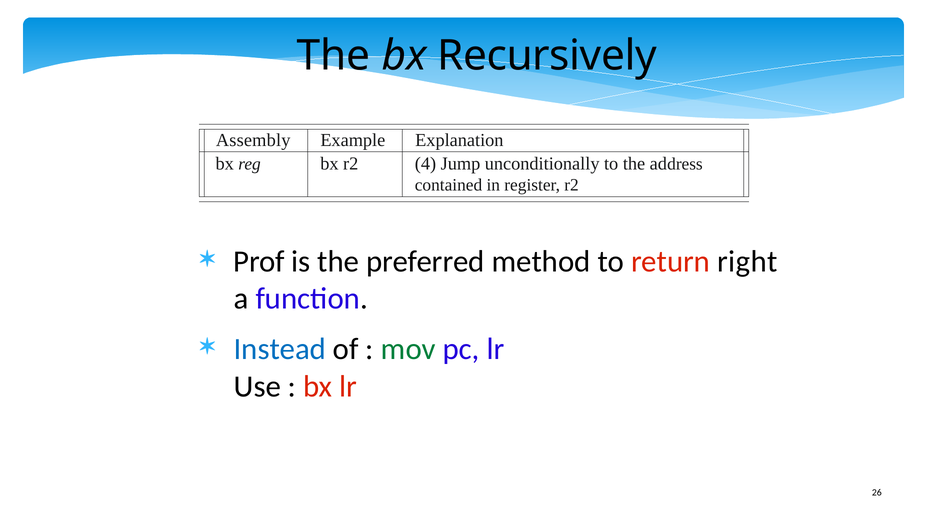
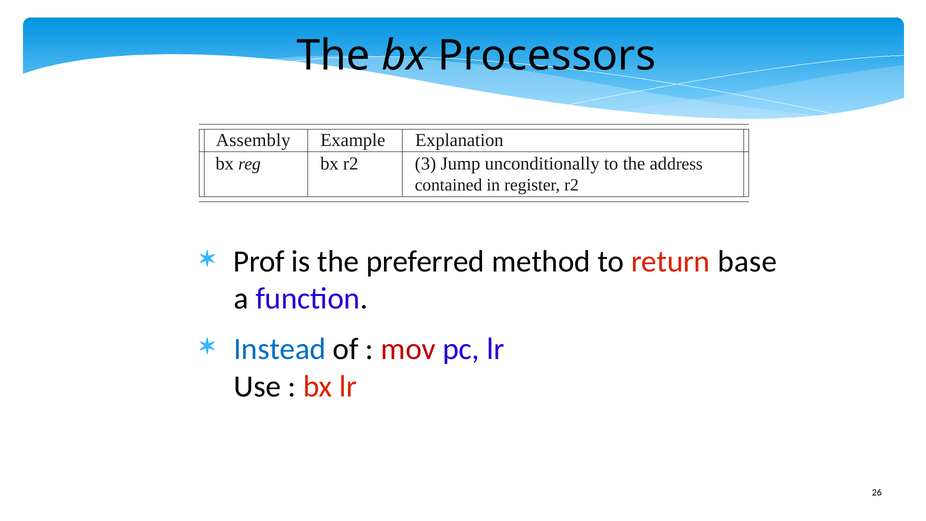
Recursively: Recursively -> Processors (547, 56)
4: 4 -> 3 (426, 164)
right: right -> base (747, 261)
mov colour: green -> red (408, 349)
